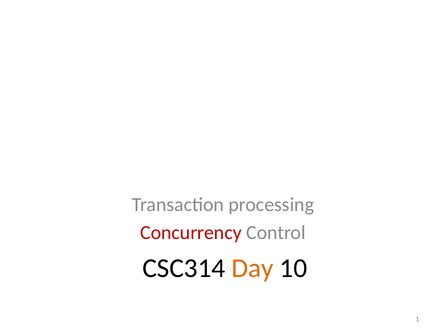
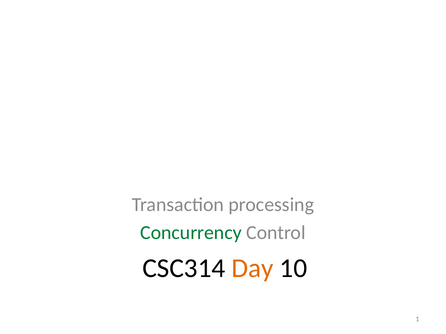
Concurrency colour: red -> green (191, 233)
